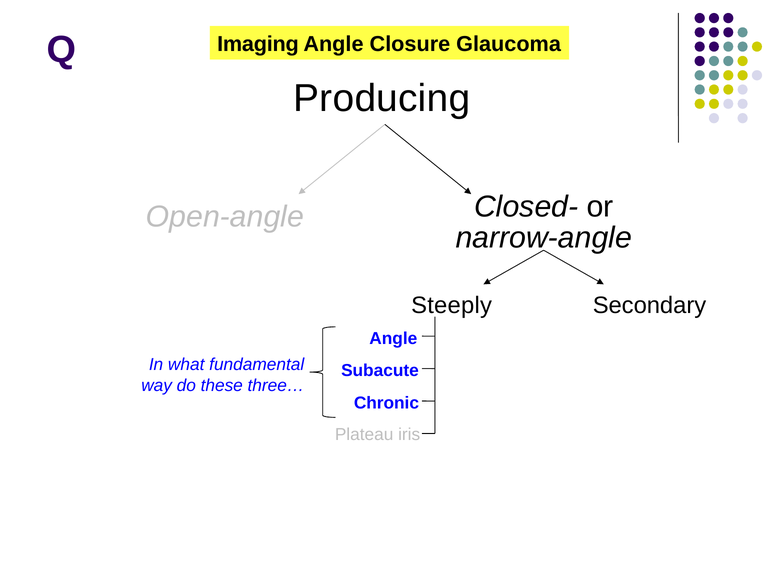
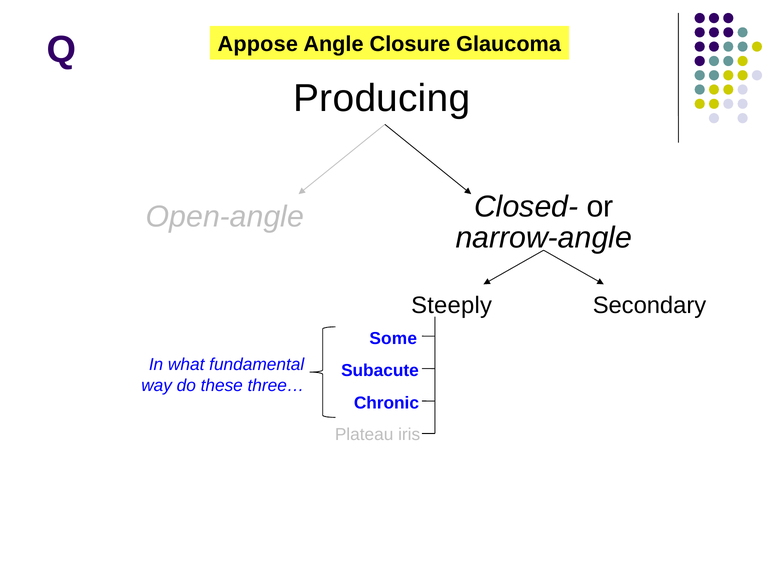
Imaging: Imaging -> Appose (258, 44)
Angle: Angle -> Some (393, 338)
